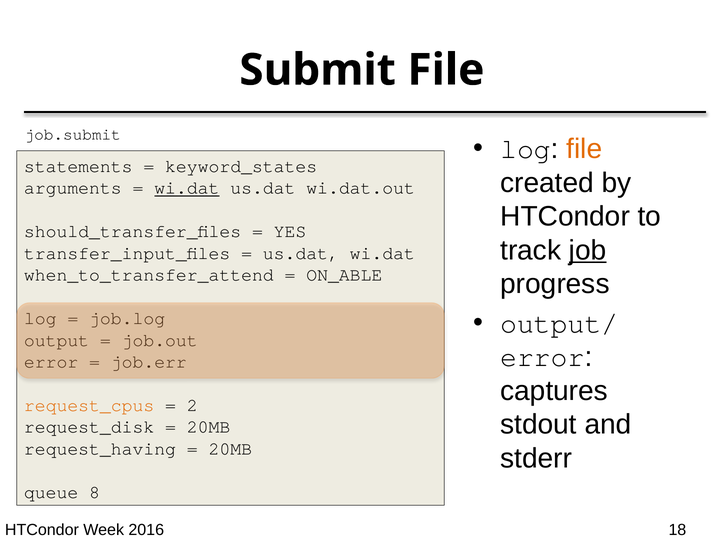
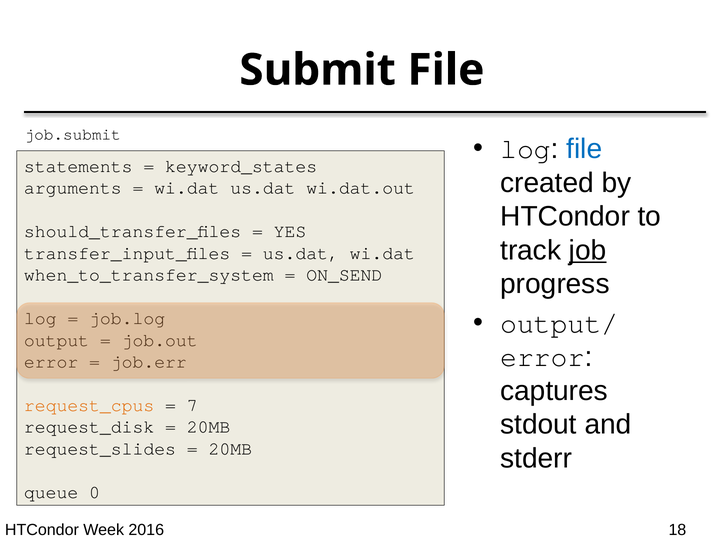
file colour: orange -> blue (584, 149)
wi.dat underline: present -> none (187, 188)
when_to_transfer_attend: when_to_transfer_attend -> when_to_transfer_system (149, 275)
ON_ABLE: ON_ABLE -> ON_SEND (344, 275)
2: 2 -> 7 (192, 405)
request_having: request_having -> request_slides (100, 449)
8: 8 -> 0 (95, 492)
